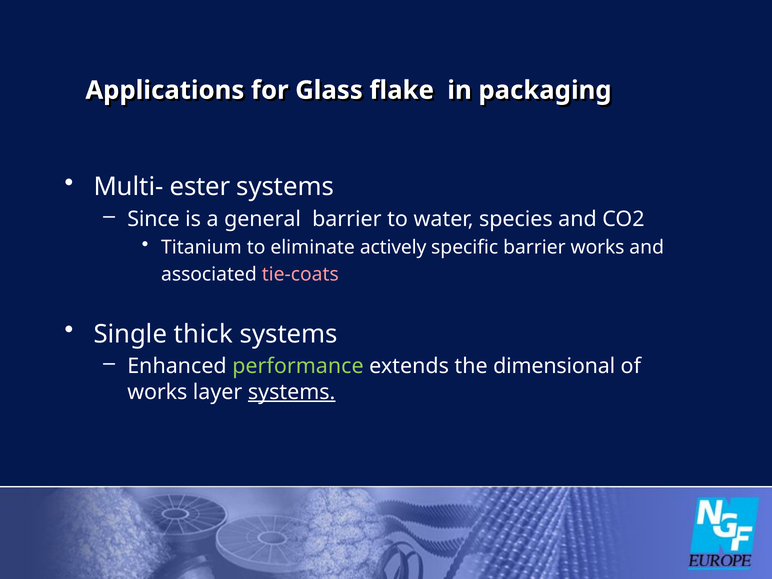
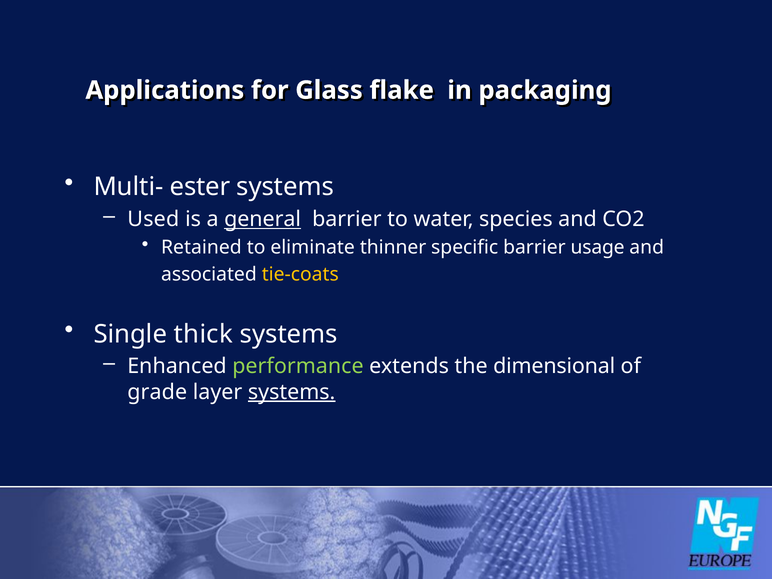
Since: Since -> Used (153, 219)
general underline: none -> present (263, 219)
Titanium: Titanium -> Retained (201, 247)
actively: actively -> thinner (393, 247)
barrier works: works -> usage (598, 247)
tie-coats colour: pink -> yellow (300, 274)
works: works -> grade (157, 392)
